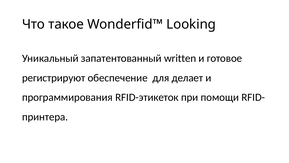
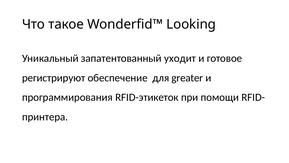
written: written -> уходит (180, 58)
делает: делает -> greater (187, 78)
